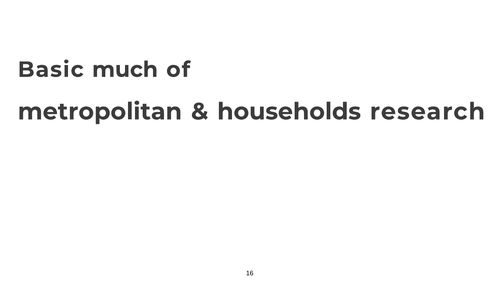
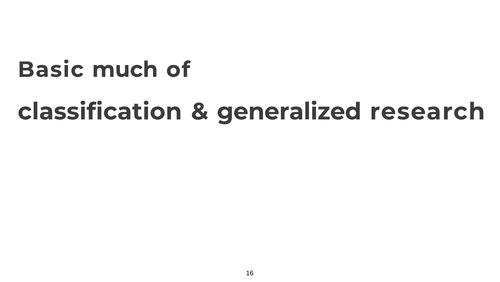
metropolitan: metropolitan -> classification (100, 111)
households: households -> generalized (289, 111)
